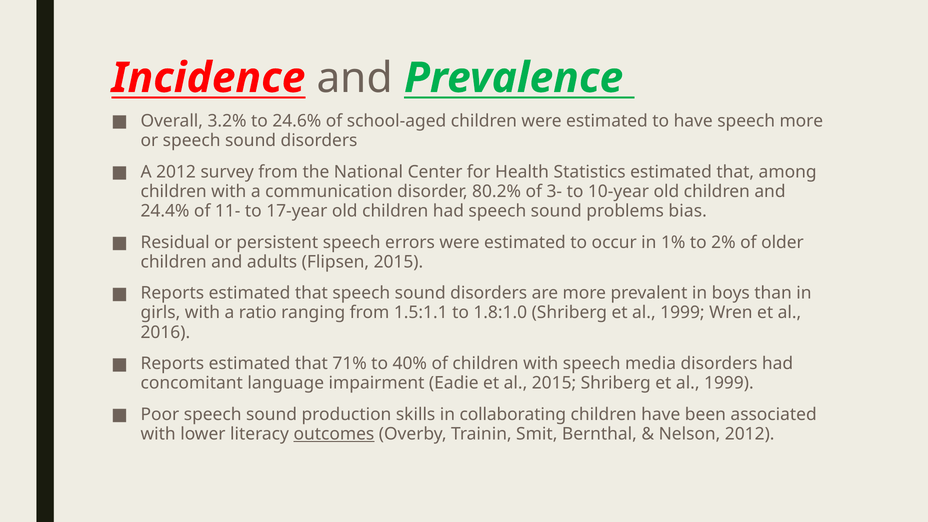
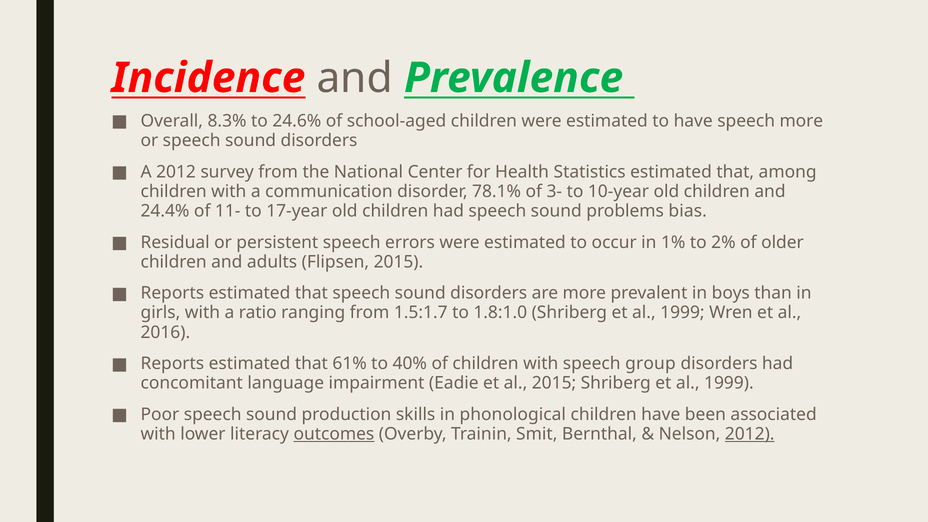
3.2%: 3.2% -> 8.3% (227, 121)
80.2%: 80.2% -> 78.1% (497, 191)
1.5:1.1: 1.5:1.1 -> 1.5:1.7 (421, 313)
71%: 71% -> 61% (350, 364)
media: media -> group (650, 364)
collaborating: collaborating -> phonological (513, 414)
2012 underline: none -> present (750, 434)
